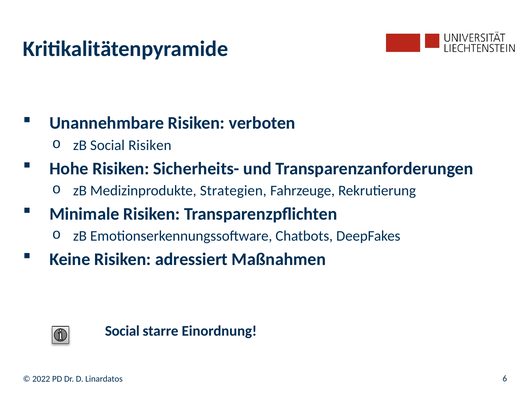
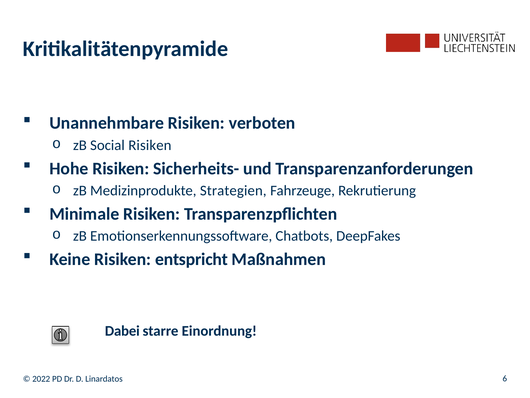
adressiert: adressiert -> entspricht (192, 259)
Social: Social -> Dabei (122, 331)
